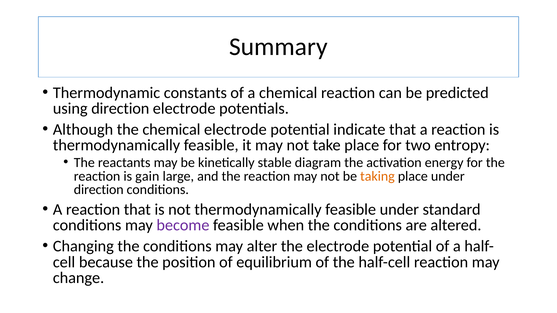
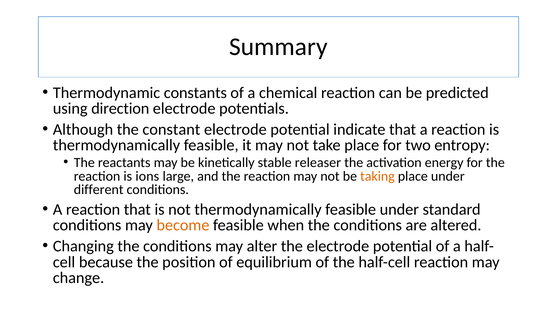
the chemical: chemical -> constant (171, 130)
diagram: diagram -> releaser (318, 163)
gain: gain -> ions (147, 176)
direction: direction -> different (99, 190)
become colour: purple -> orange (183, 225)
